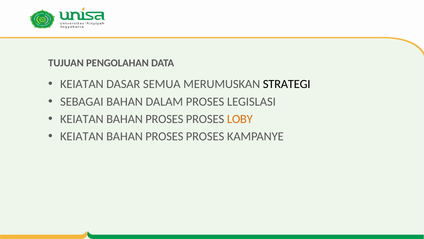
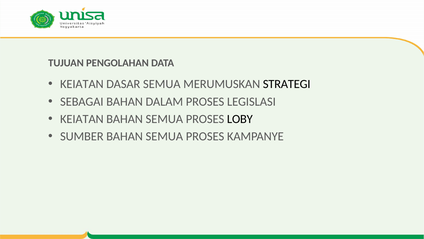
PROSES: PROSES -> SEMUA (164, 119)
LOBY colour: orange -> black (240, 119)
KEIATAN: KEIATAN -> SUMBER (82, 136)
PROSES: PROSES -> SEMUA (164, 136)
